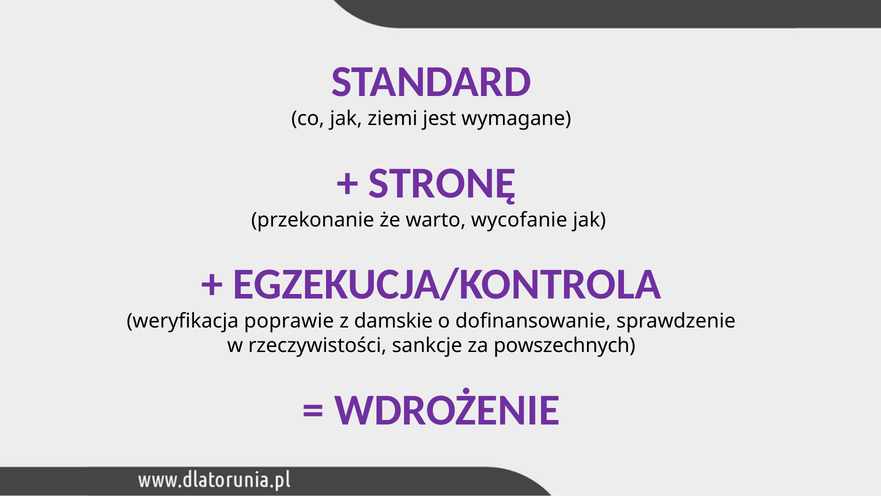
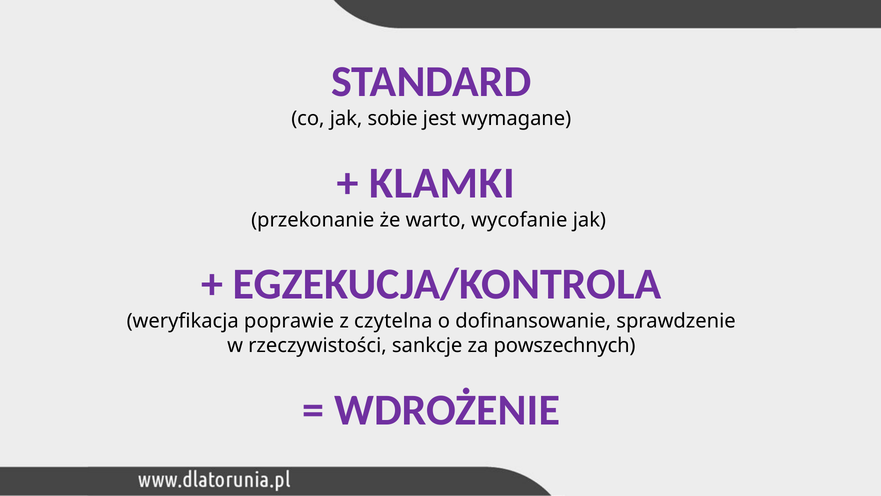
ziemi: ziemi -> sobie (393, 118)
STRONĘ: STRONĘ -> KLAMKI (442, 183)
damskie: damskie -> czytelna (393, 321)
